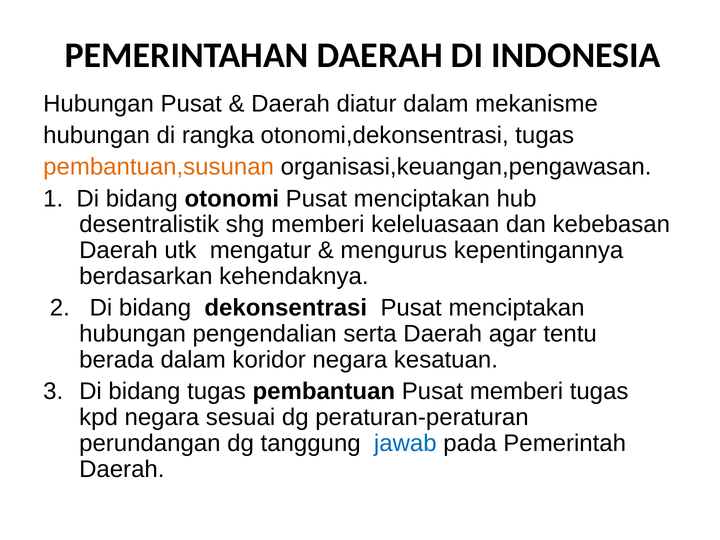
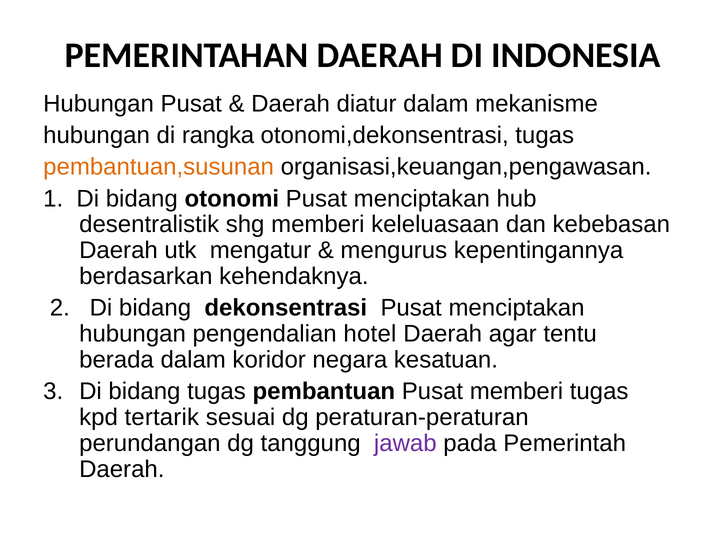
serta: serta -> hotel (370, 334)
kpd negara: negara -> tertarik (162, 417)
jawab colour: blue -> purple (405, 443)
